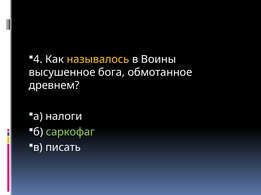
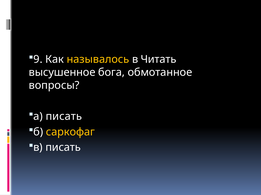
4: 4 -> 9 (38, 59)
Воины: Воины -> Читать (159, 59)
древнем: древнем -> вопросы (54, 86)
а налоги: налоги -> писать (64, 117)
саркофаг colour: light green -> yellow (70, 132)
